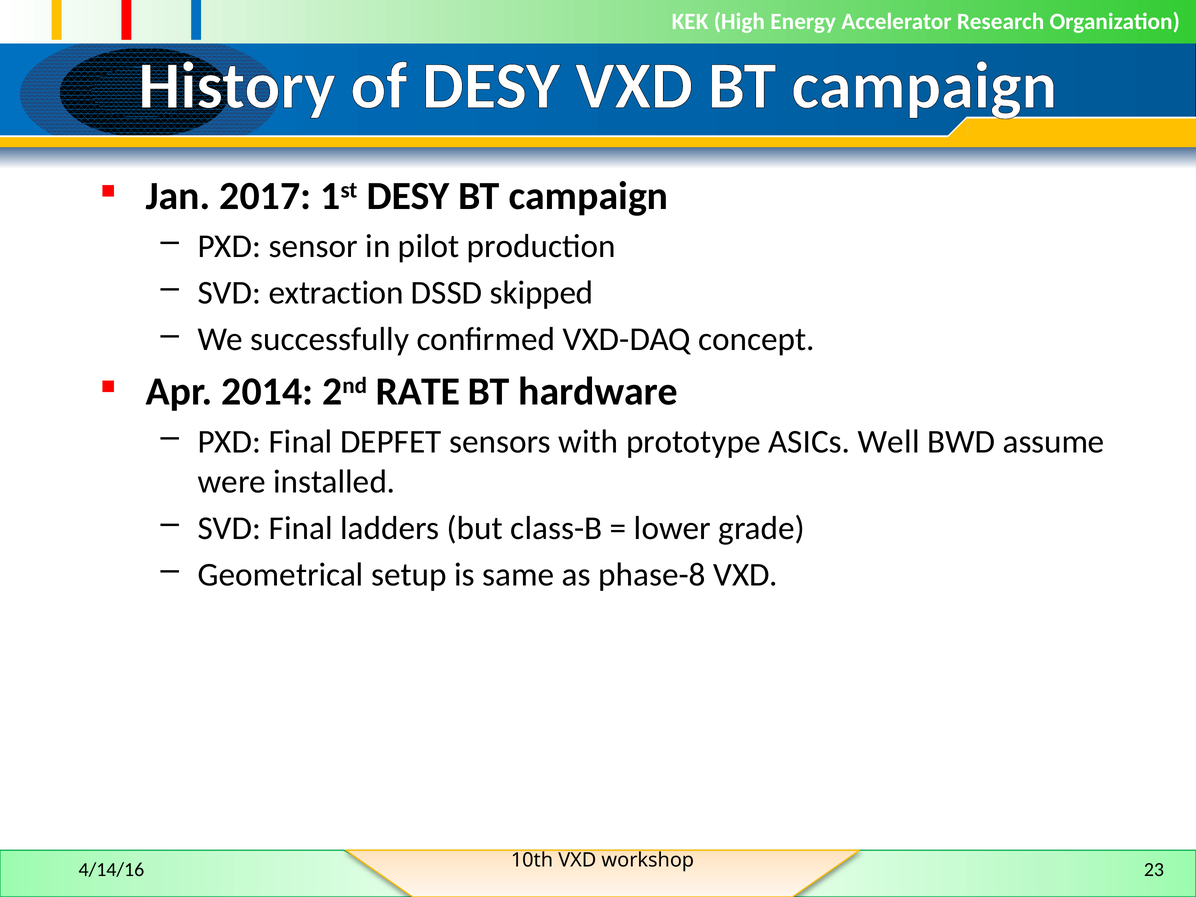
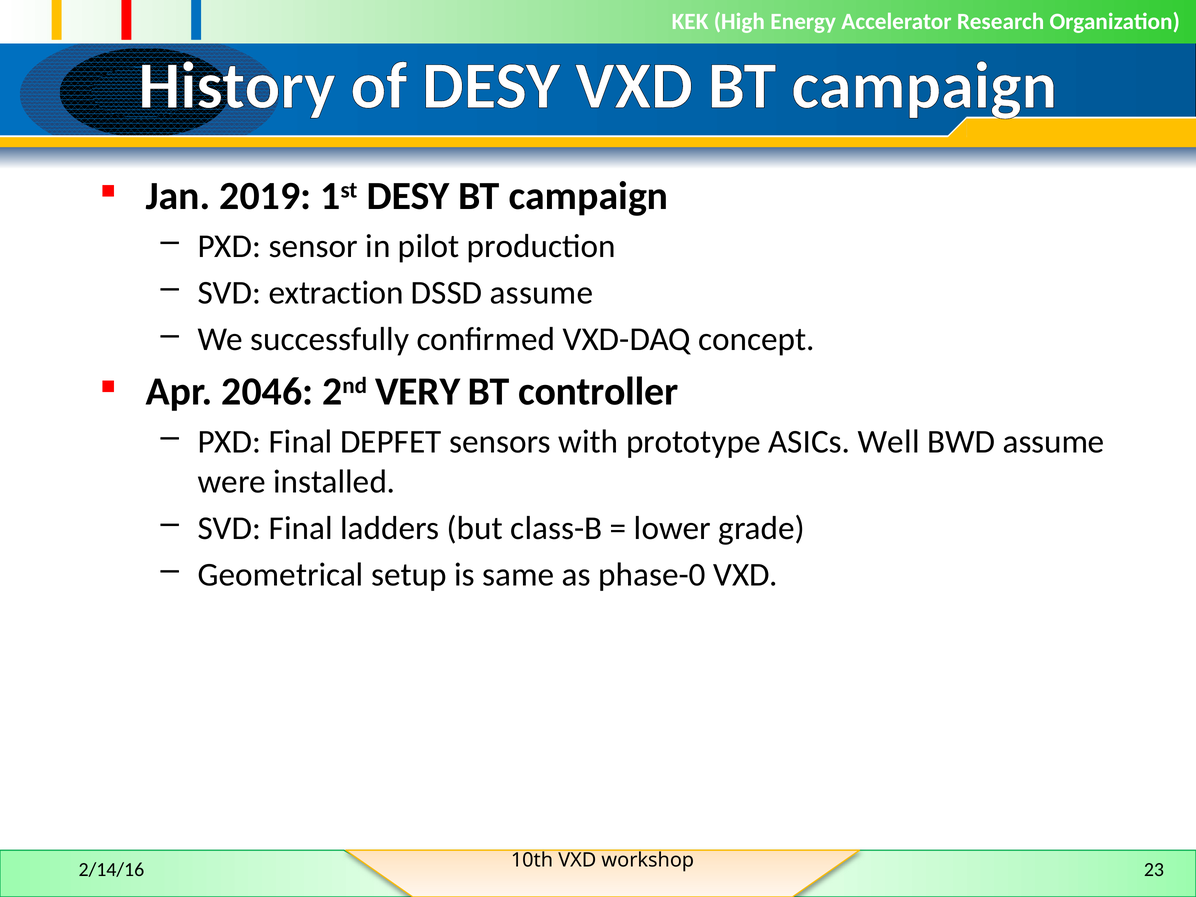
2017: 2017 -> 2019 (265, 196)
DSSD skipped: skipped -> assume (541, 293)
2014: 2014 -> 2046 (267, 392)
RATE: RATE -> VERY (418, 392)
hardware: hardware -> controller (598, 392)
phase-8: phase-8 -> phase-0 (652, 575)
4/14/16: 4/14/16 -> 2/14/16 (111, 870)
